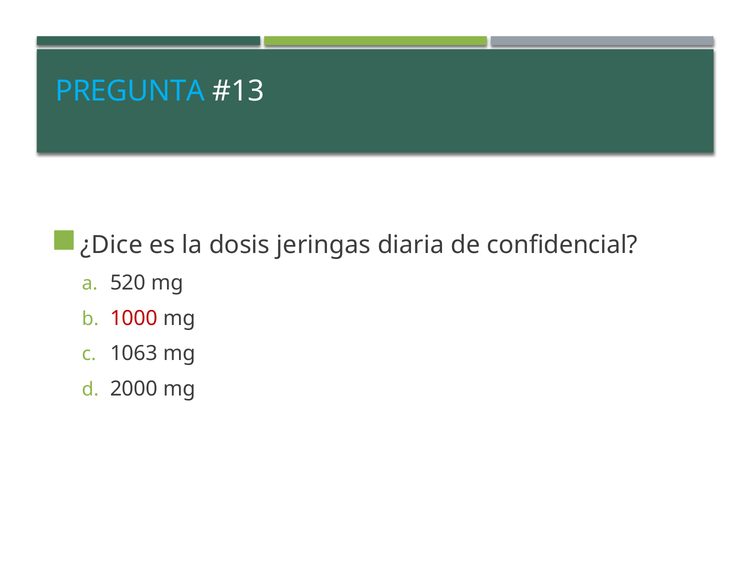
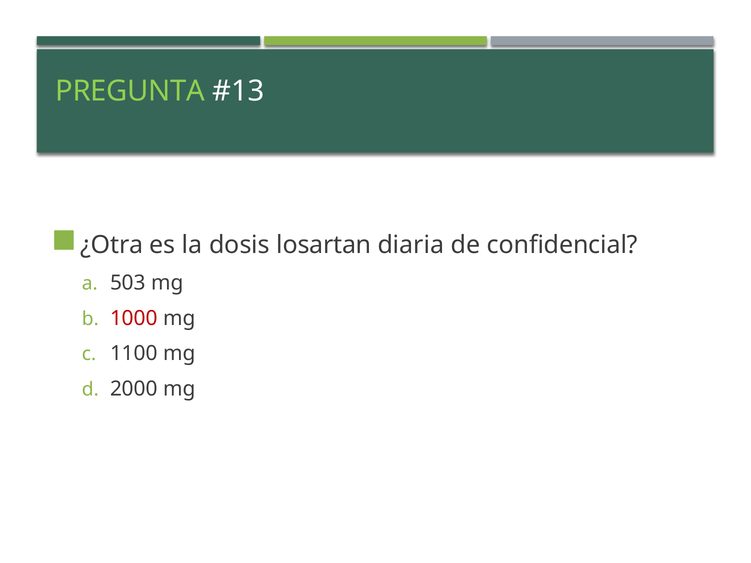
PREGUNTA colour: light blue -> light green (130, 91)
¿Dice: ¿Dice -> ¿Otra (112, 245)
jeringas: jeringas -> losartan (324, 245)
520: 520 -> 503 (128, 283)
1063: 1063 -> 1100 (134, 354)
